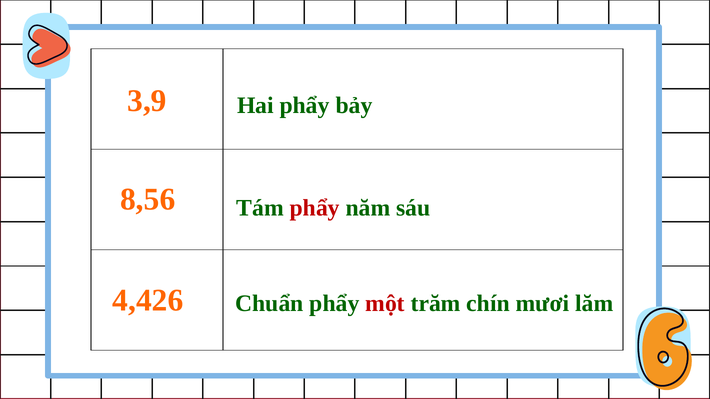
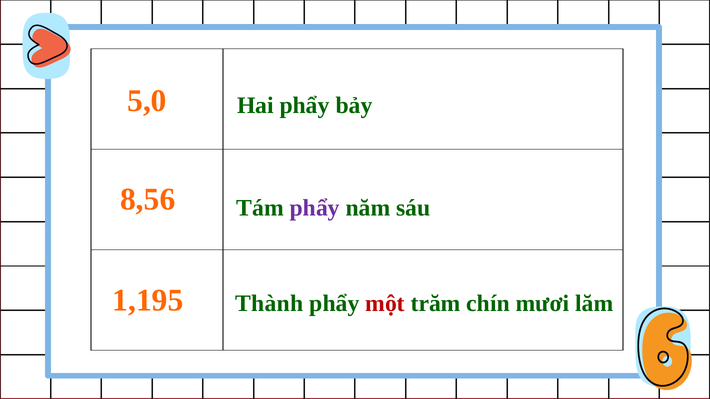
3,9: 3,9 -> 5,0 (147, 101)
phẩy colour: red -> purple (315, 208)
4,426: 4,426 -> 1,195 (148, 301)
Chuẩn: Chuẩn -> Thành (269, 304)
